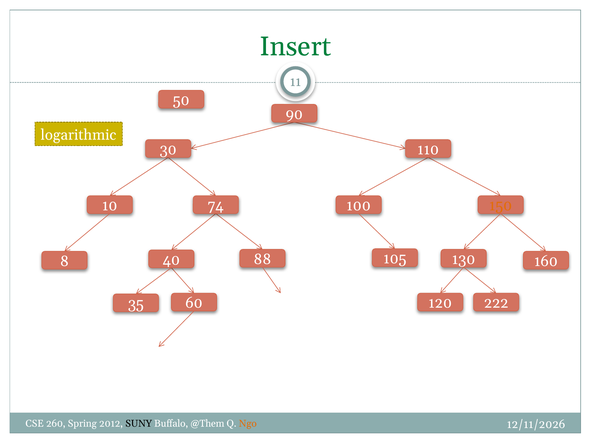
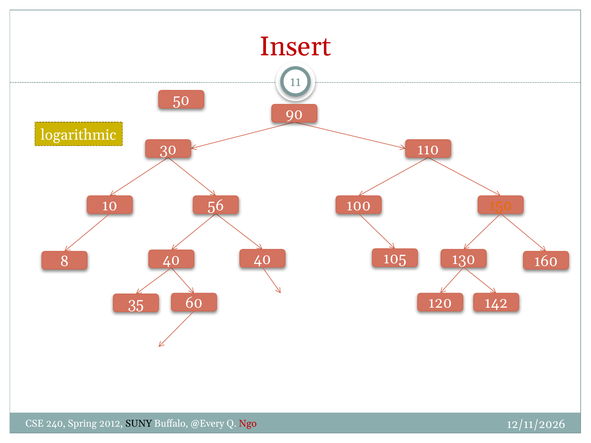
Insert colour: green -> red (295, 47)
74: 74 -> 56 (216, 206)
40 88: 88 -> 40 (262, 259)
222: 222 -> 142 (496, 303)
260: 260 -> 240 (56, 424)
@Them: @Them -> @Every (207, 424)
Ngo colour: orange -> red (248, 424)
